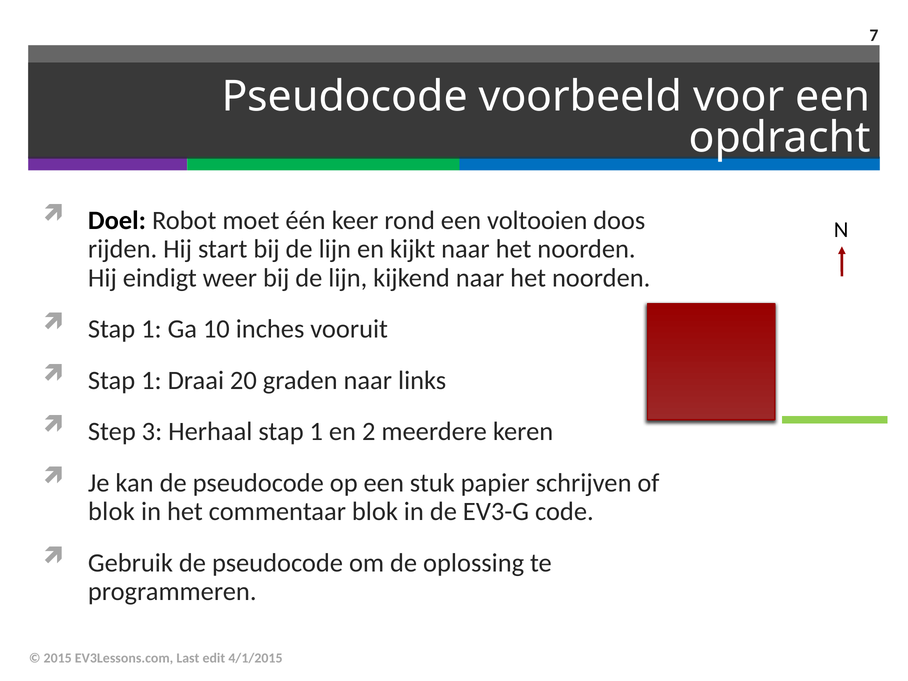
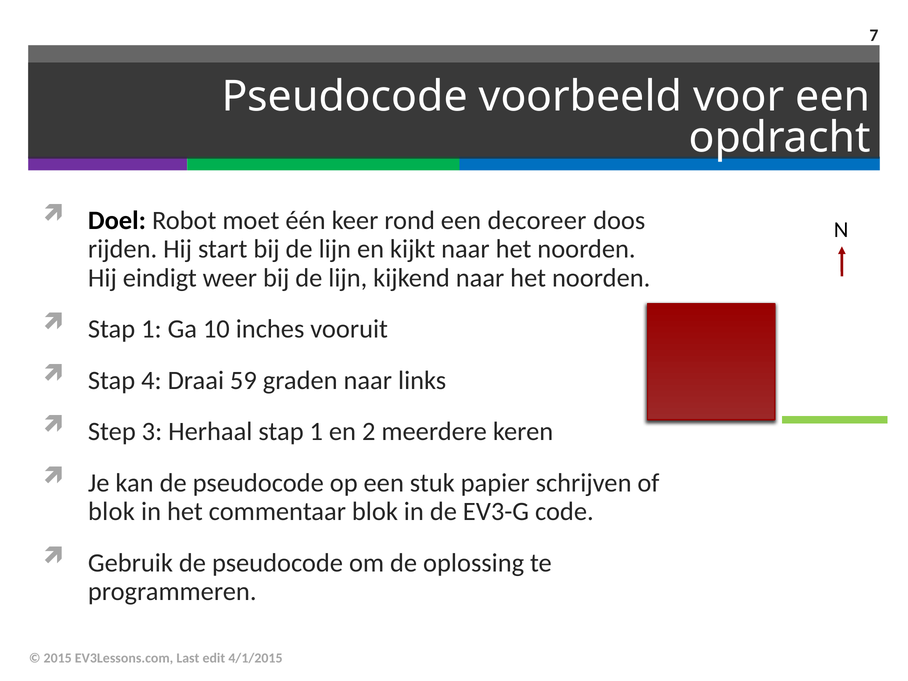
voltooien: voltooien -> decoreer (537, 221)
1: 1 -> 4 (151, 380)
20: 20 -> 59 (243, 380)
